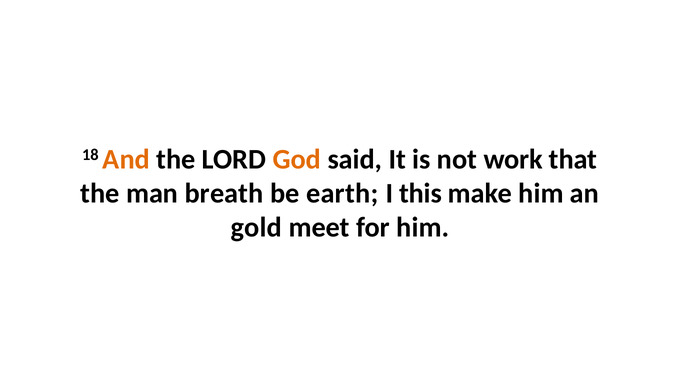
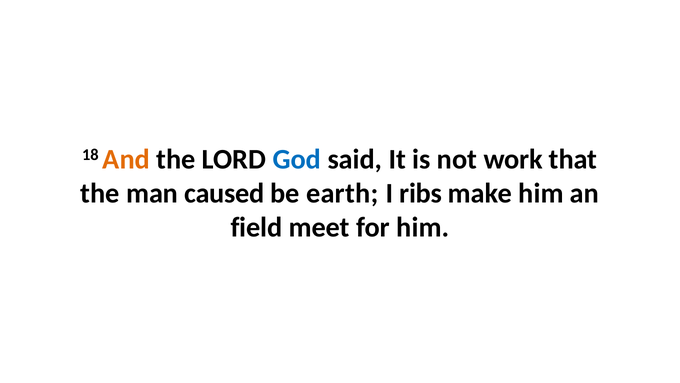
God colour: orange -> blue (297, 159)
breath: breath -> caused (224, 193)
this: this -> ribs (421, 193)
gold: gold -> field (257, 227)
